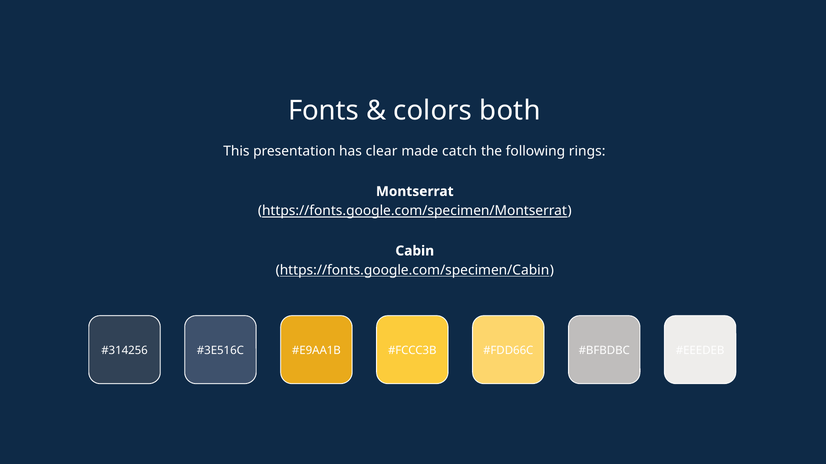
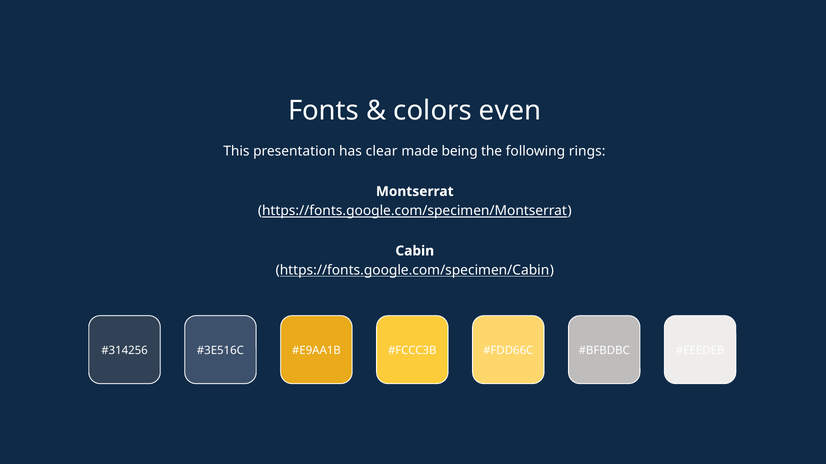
both: both -> even (510, 111)
catch: catch -> being (460, 152)
